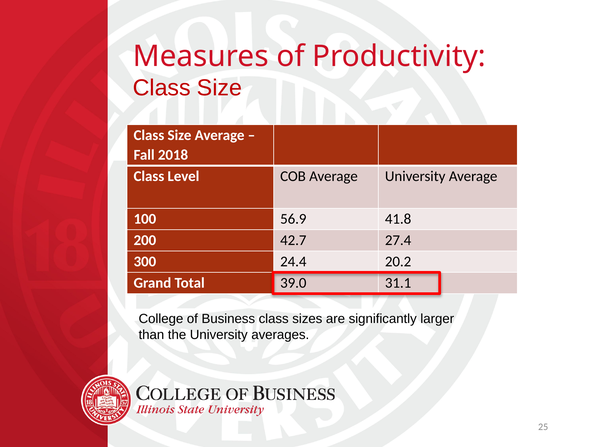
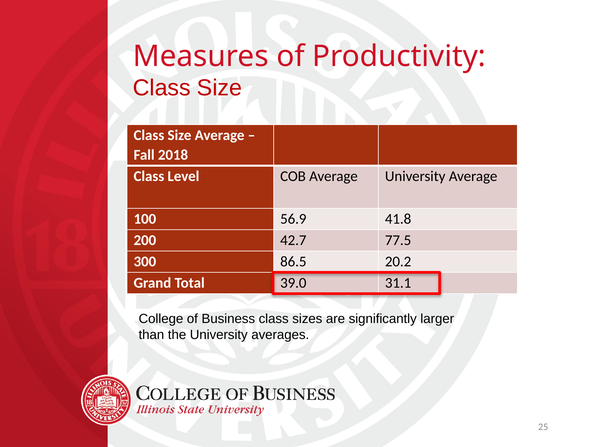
27.4: 27.4 -> 77.5 (398, 240)
24.4: 24.4 -> 86.5 (293, 261)
